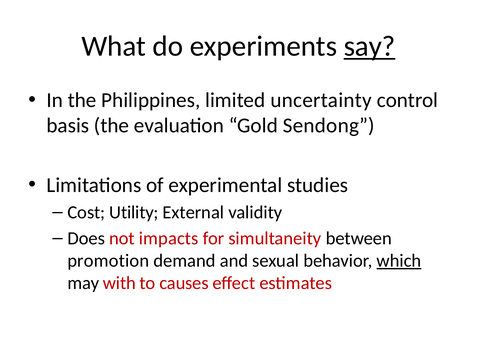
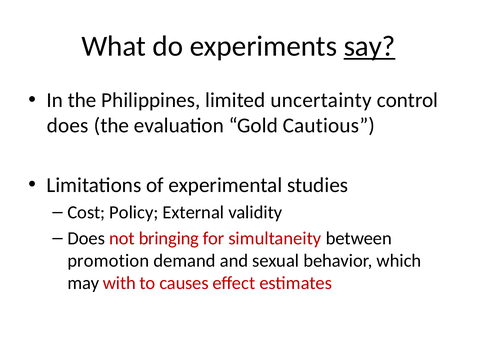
basis: basis -> does (68, 126)
Sendong: Sendong -> Cautious (329, 126)
Utility: Utility -> Policy (134, 212)
impacts: impacts -> bringing (169, 238)
which underline: present -> none (399, 261)
